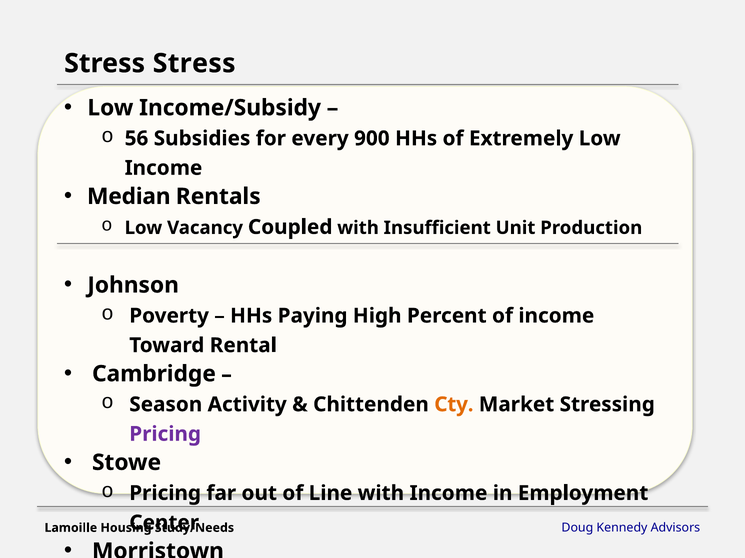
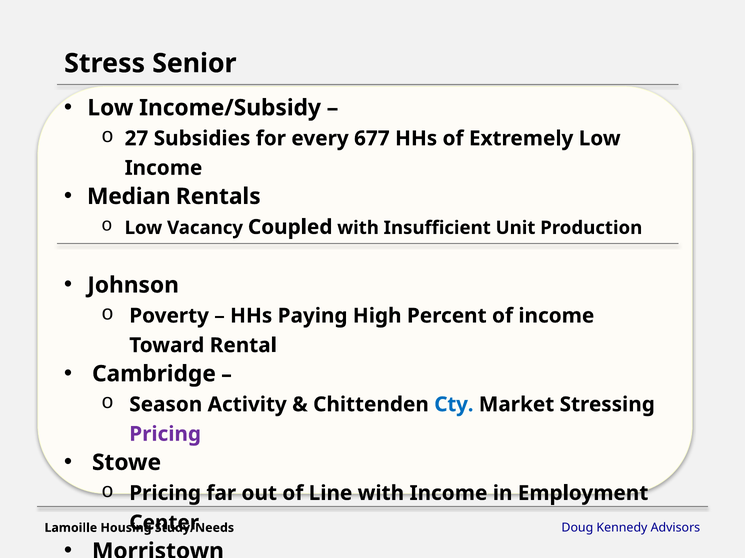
Stress Stress: Stress -> Senior (194, 63)
56: 56 -> 27 (136, 139)
900: 900 -> 677 (372, 139)
Cty colour: orange -> blue (454, 405)
